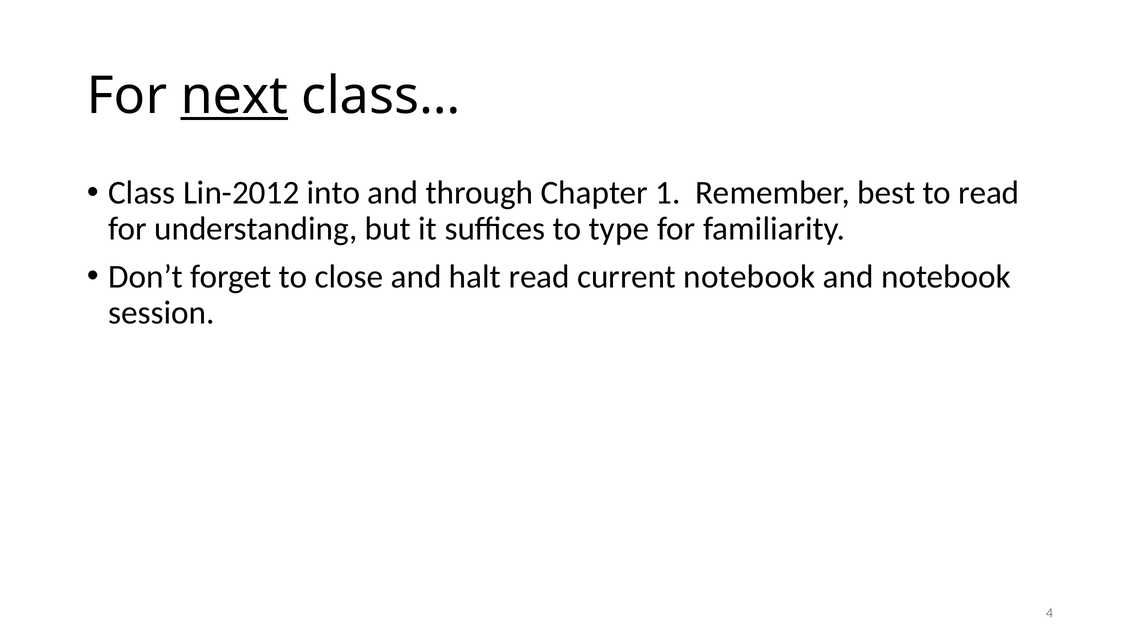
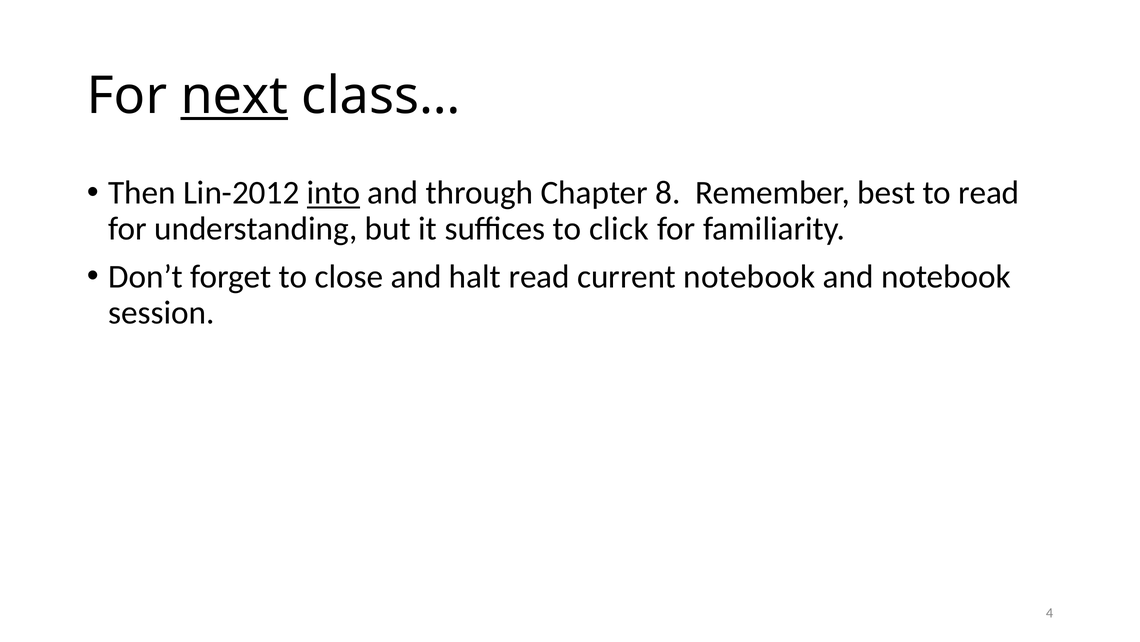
Class: Class -> Then (142, 193)
into underline: none -> present (334, 193)
1: 1 -> 8 (668, 193)
type: type -> click (619, 229)
